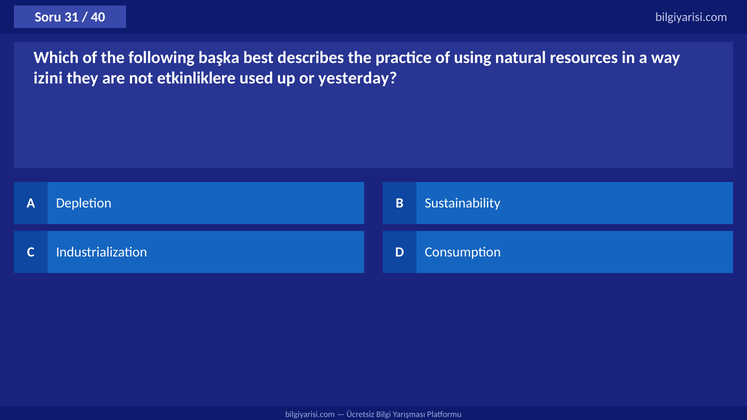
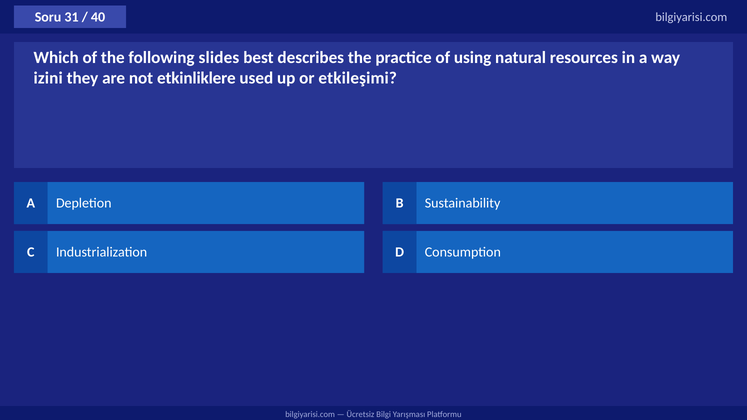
başka: başka -> slides (219, 58)
yesterday: yesterday -> etkileşimi (358, 78)
